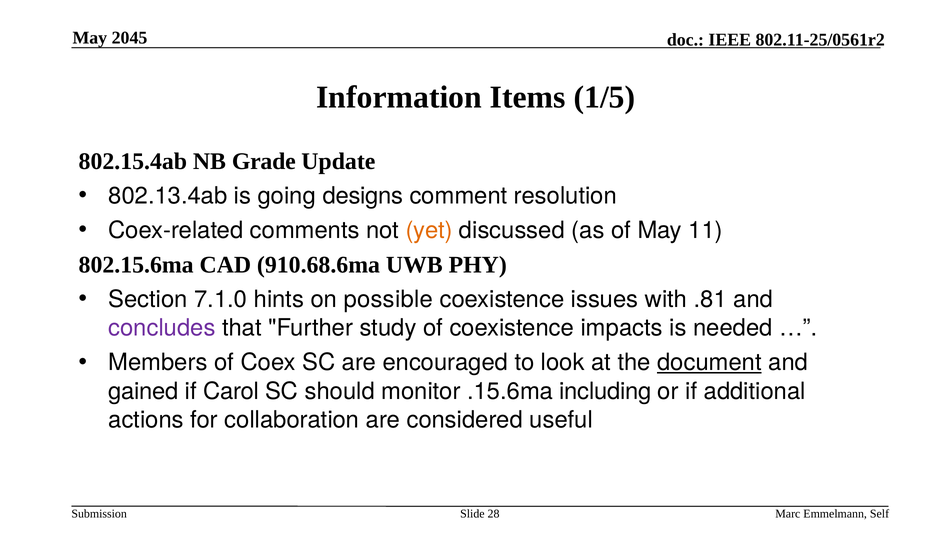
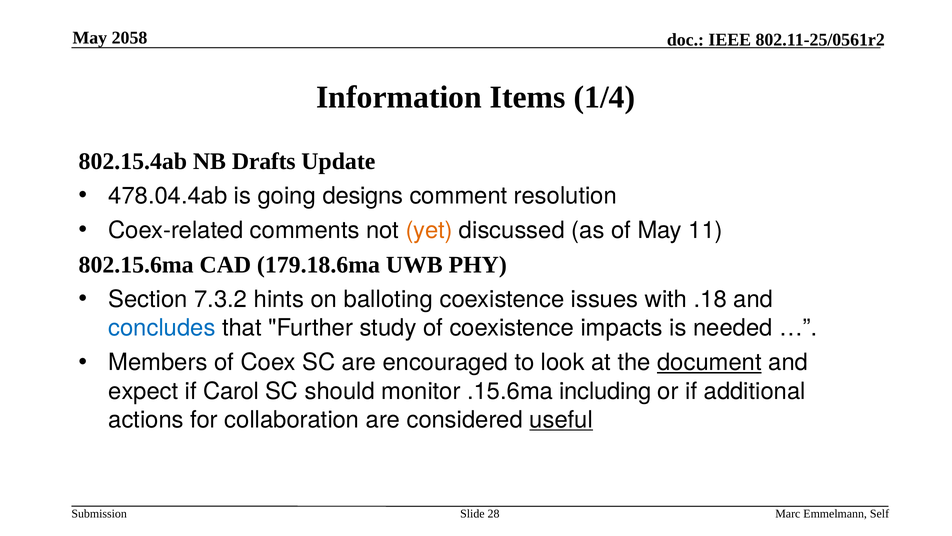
2045: 2045 -> 2058 (130, 38)
1/5: 1/5 -> 1/4 (604, 97)
Grade: Grade -> Drafts (264, 161)
802.13.4ab: 802.13.4ab -> 478.04.4ab (168, 196)
910.68.6ma: 910.68.6ma -> 179.18.6ma (318, 265)
7.1.0: 7.1.0 -> 7.3.2 (221, 299)
possible: possible -> balloting (388, 299)
.81: .81 -> .18 (710, 299)
concludes colour: purple -> blue (162, 328)
gained: gained -> expect (143, 391)
useful underline: none -> present (561, 419)
